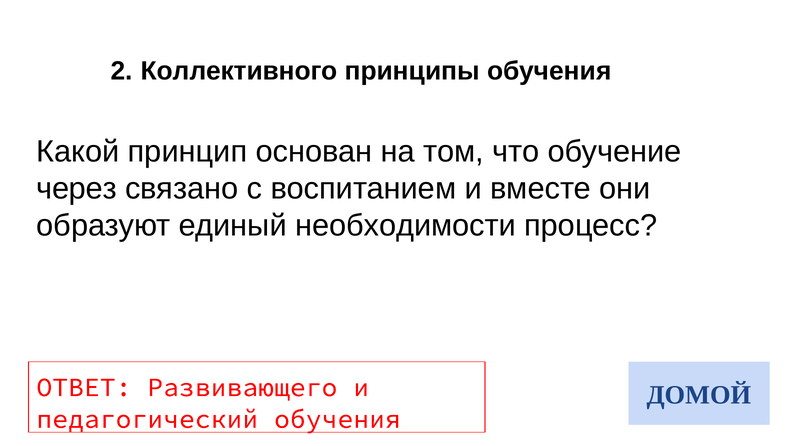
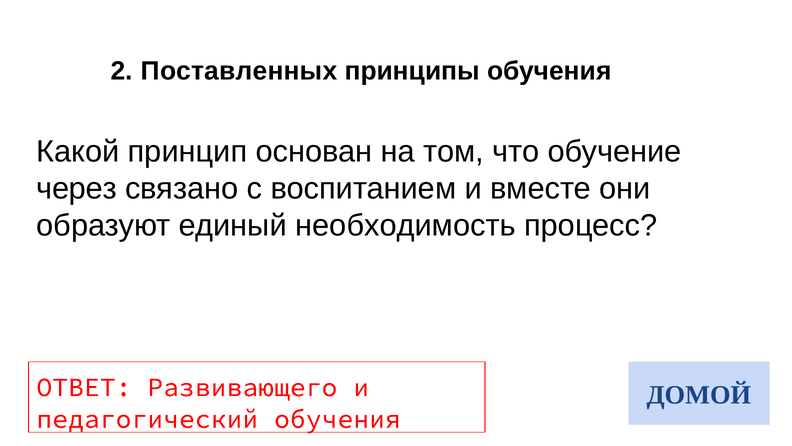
Коллективного: Коллективного -> Поставленных (239, 71)
необходимости: необходимости -> необходимость (405, 225)
